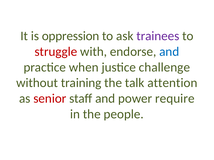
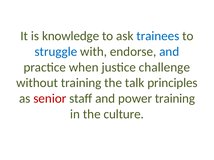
oppression: oppression -> knowledge (71, 36)
trainees colour: purple -> blue (158, 36)
struggle colour: red -> blue (56, 52)
attention: attention -> principles (172, 83)
power require: require -> training (175, 99)
people: people -> culture (124, 114)
